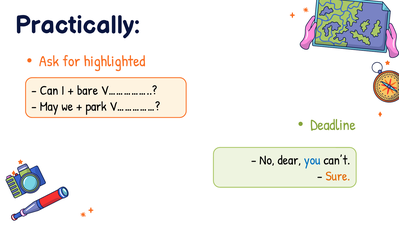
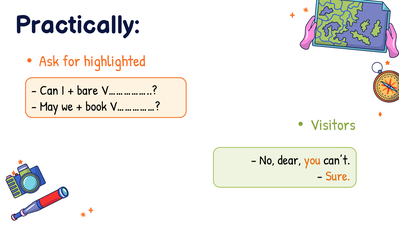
park: park -> book (96, 106)
Deadline: Deadline -> Visitors (333, 125)
you colour: blue -> orange (312, 160)
